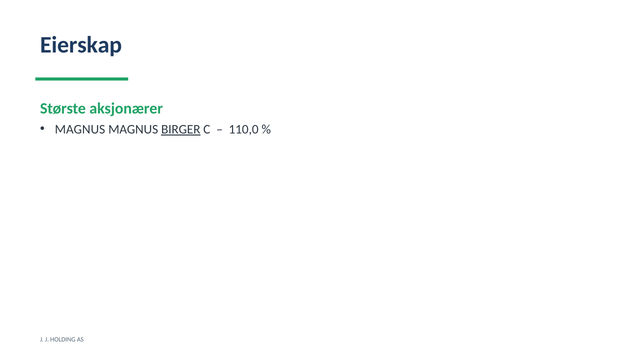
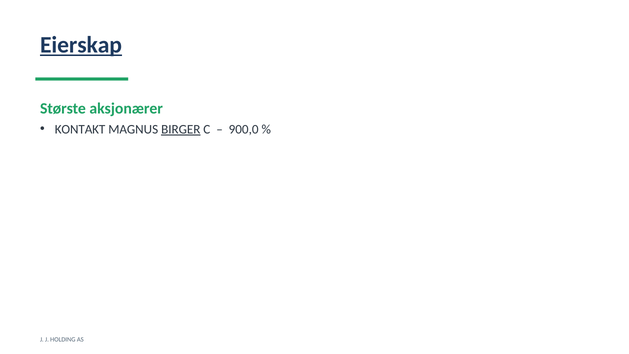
Eierskap underline: none -> present (81, 45)
MAGNUS: MAGNUS -> KONTAKT (80, 129)
110,0: 110,0 -> 900,0 (244, 129)
